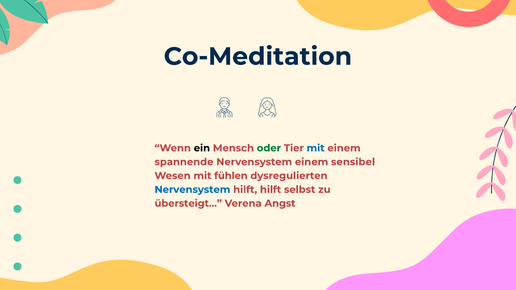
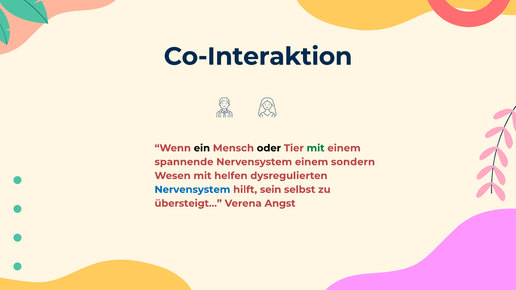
Co-Meditation: Co-Meditation -> Co-Interaktion (258, 57)
oder colour: green -> black (269, 148)
mit colour: blue -> green (316, 148)
sensibel: sensibel -> sondern (353, 162)
fühlen: fühlen -> helfen (231, 176)
hilft hilft: hilft -> sein (271, 190)
